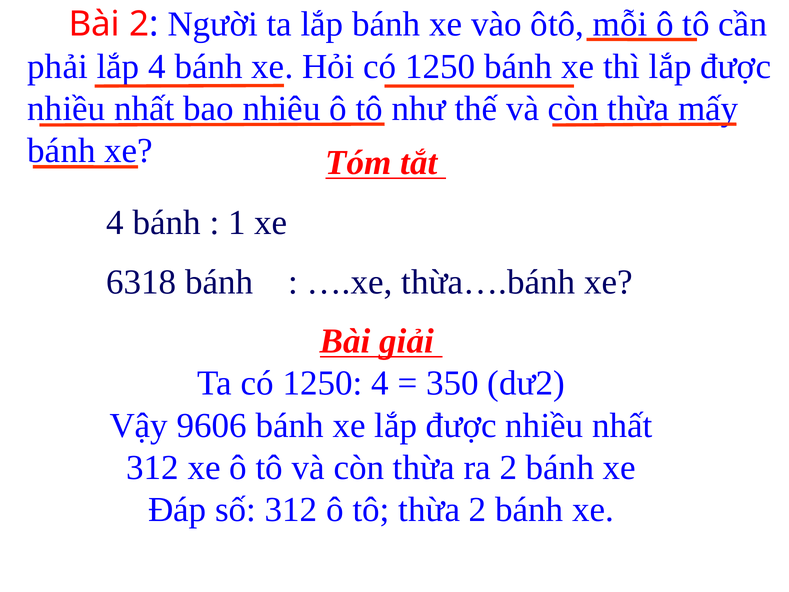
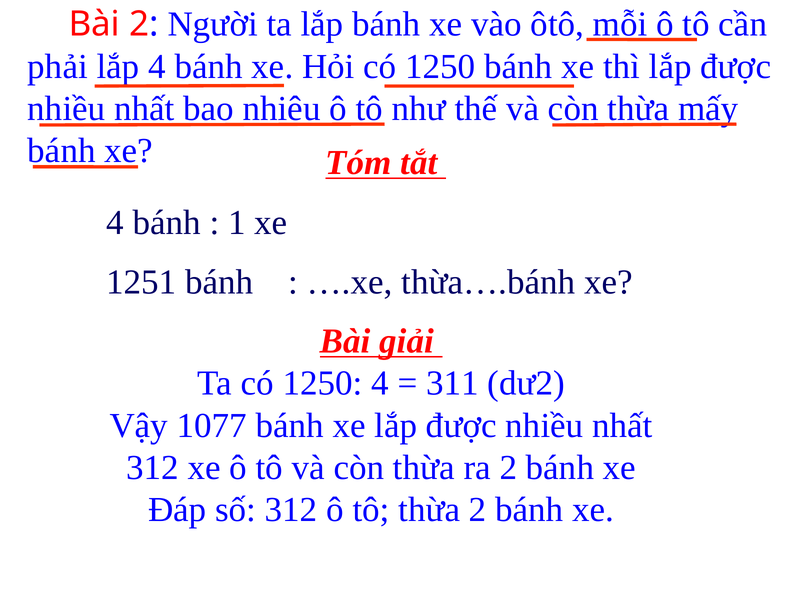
6318: 6318 -> 1251 (141, 282)
350: 350 -> 311 (452, 383)
9606: 9606 -> 1077 (212, 425)
